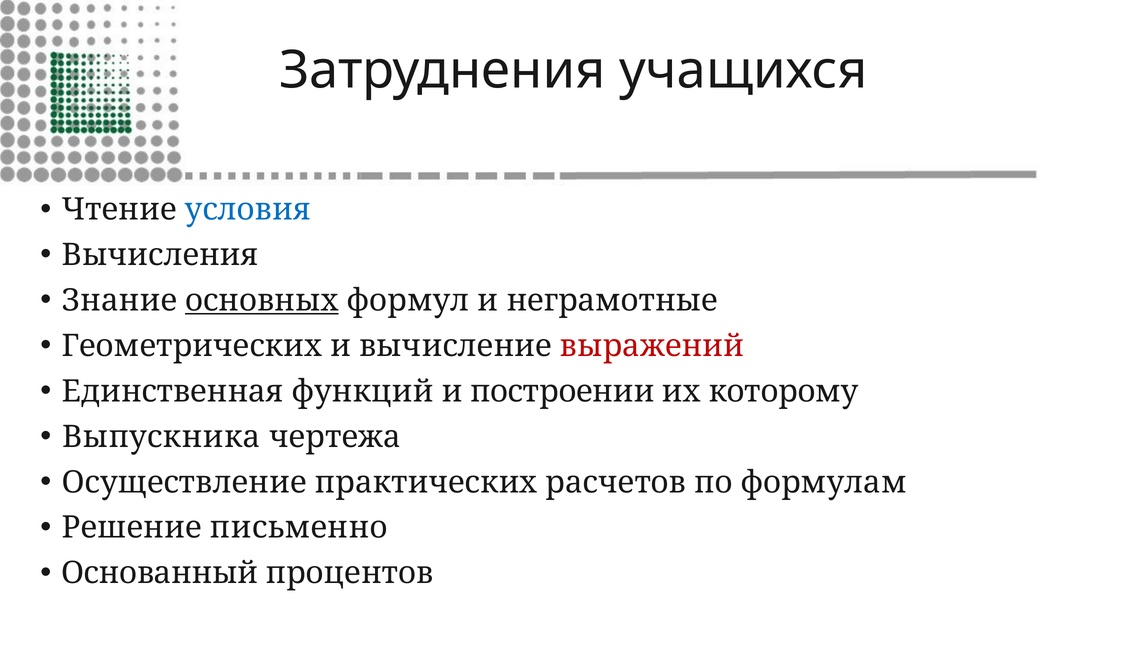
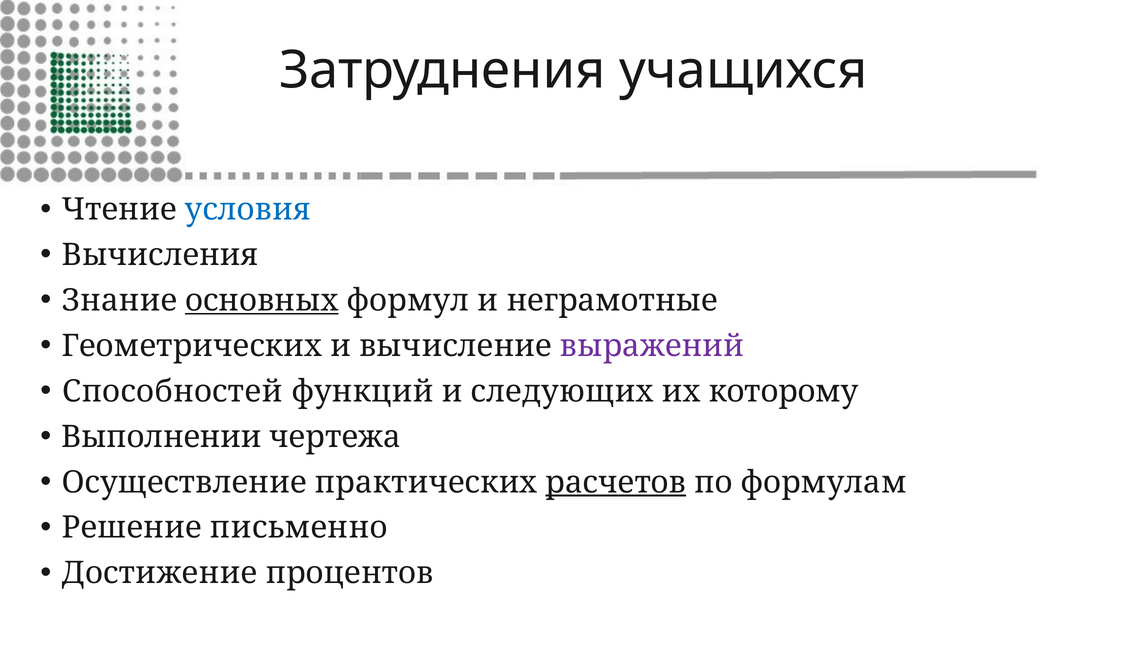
выражений colour: red -> purple (652, 346)
Единственная: Единственная -> Способностей (172, 391)
построении: построении -> следующих (562, 391)
Выпускника: Выпускника -> Выполнении (162, 437)
расчетов underline: none -> present (616, 482)
Основанный: Основанный -> Достижение (160, 573)
